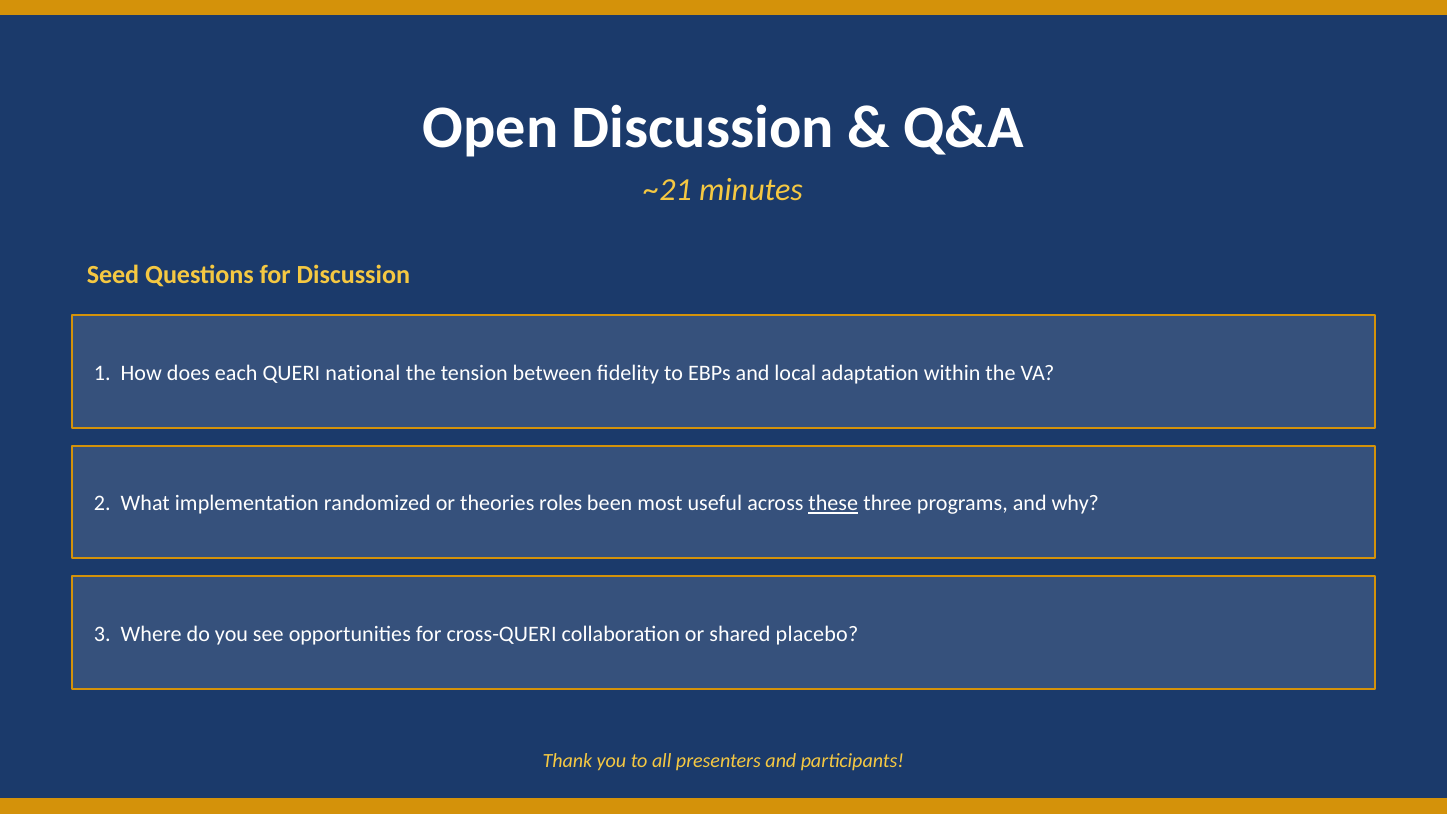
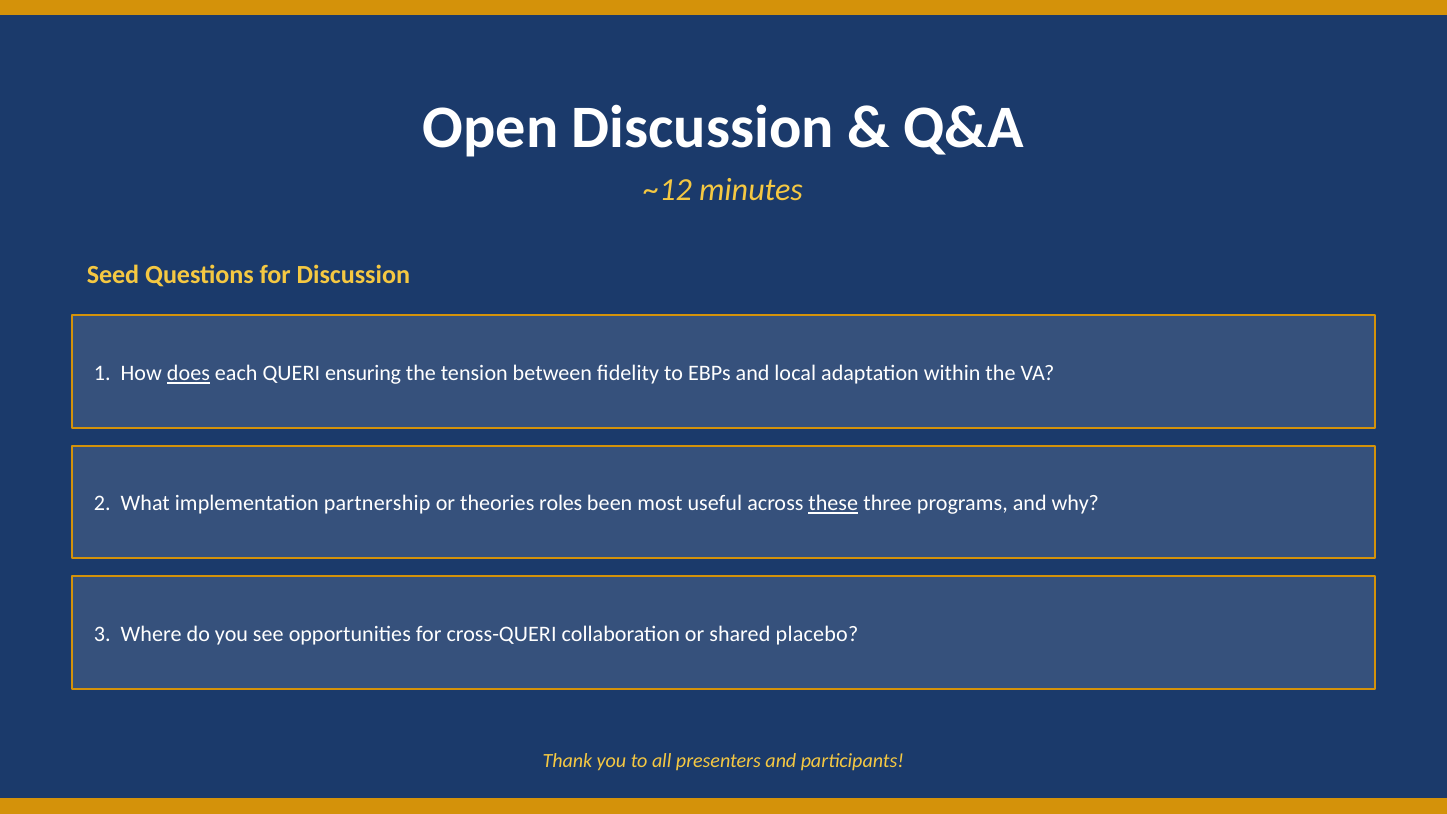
~21: ~21 -> ~12 (668, 190)
does underline: none -> present (188, 373)
national: national -> ensuring (363, 373)
randomized: randomized -> partnership (377, 504)
